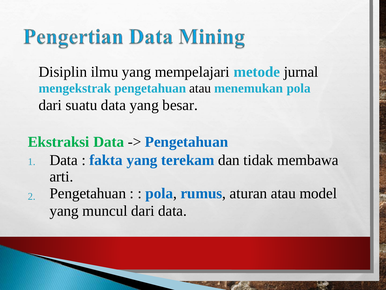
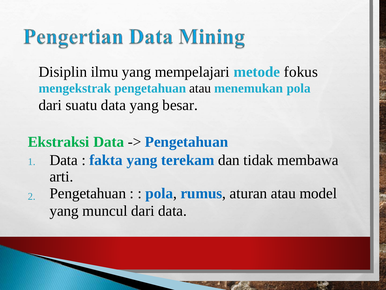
jurnal: jurnal -> fokus (301, 72)
